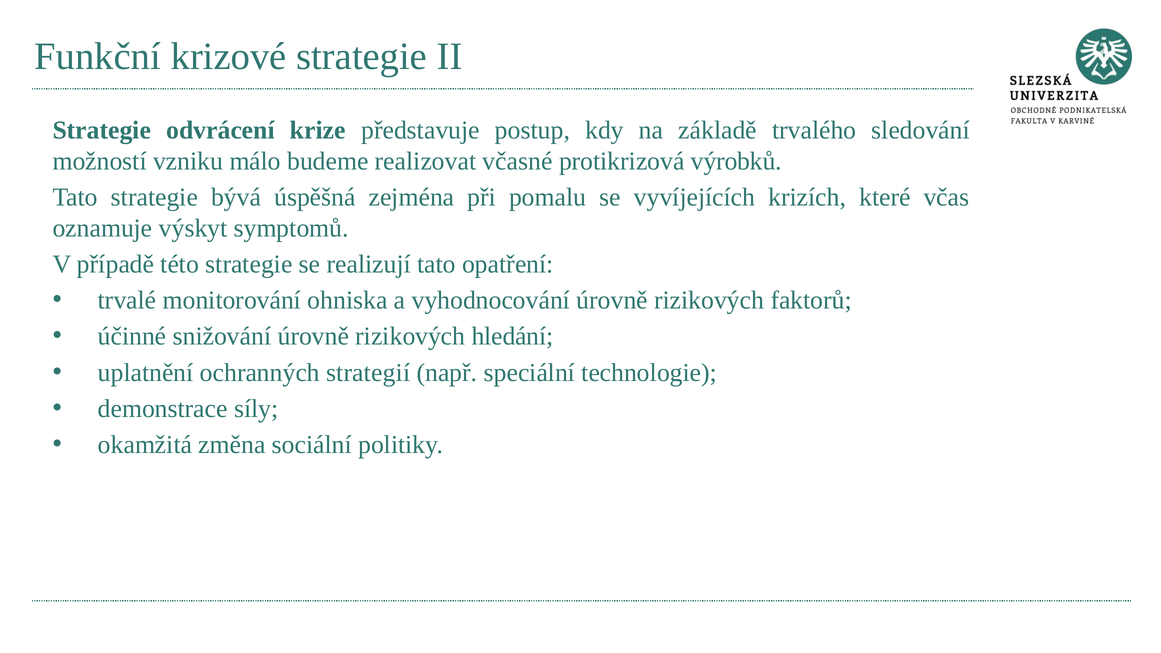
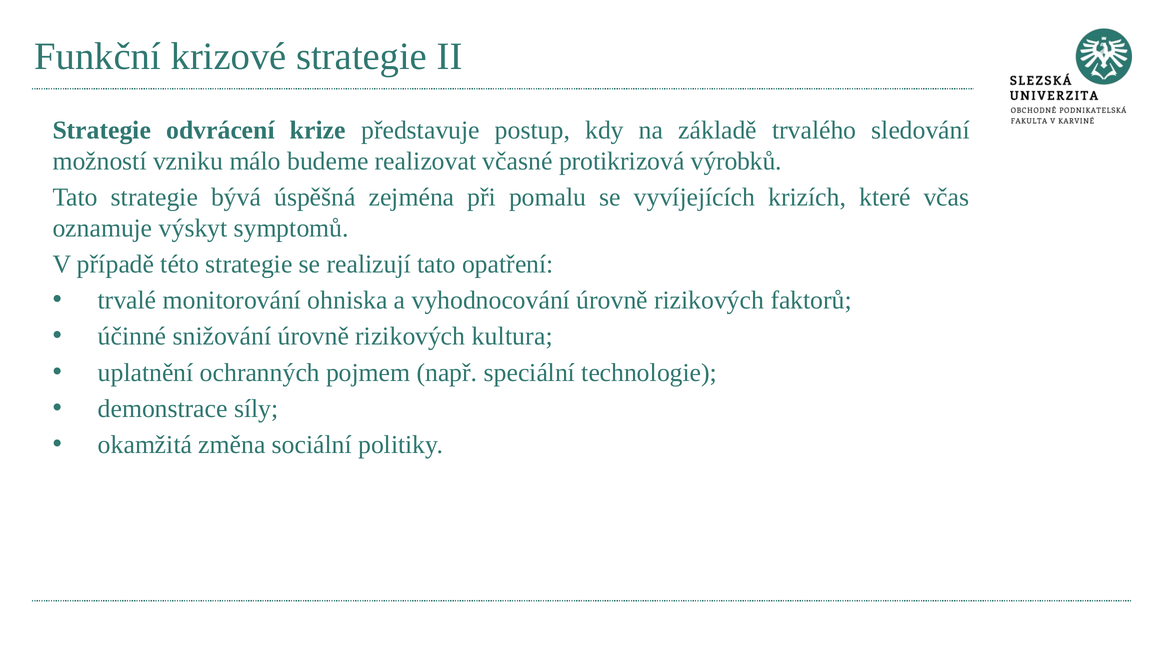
hledání: hledání -> kultura (512, 336)
strategií: strategií -> pojmem (368, 373)
